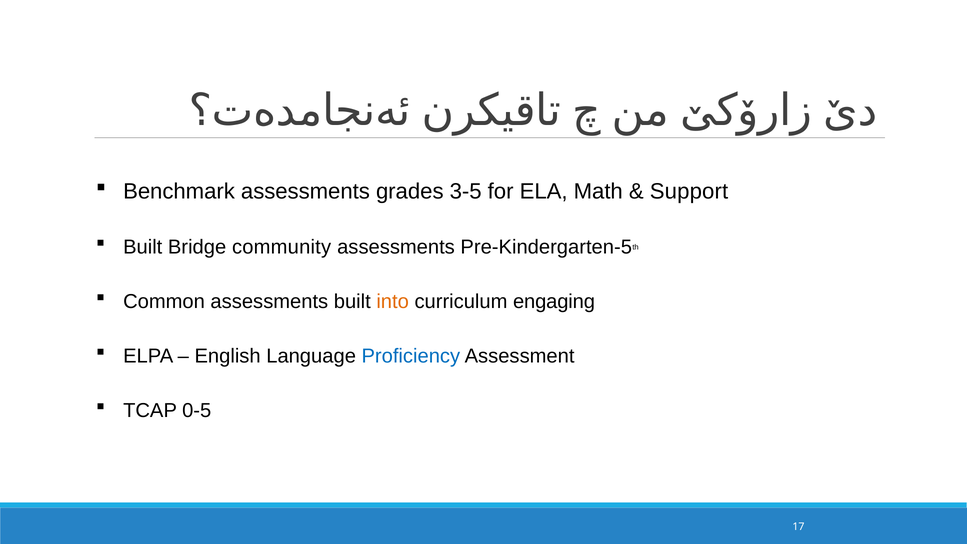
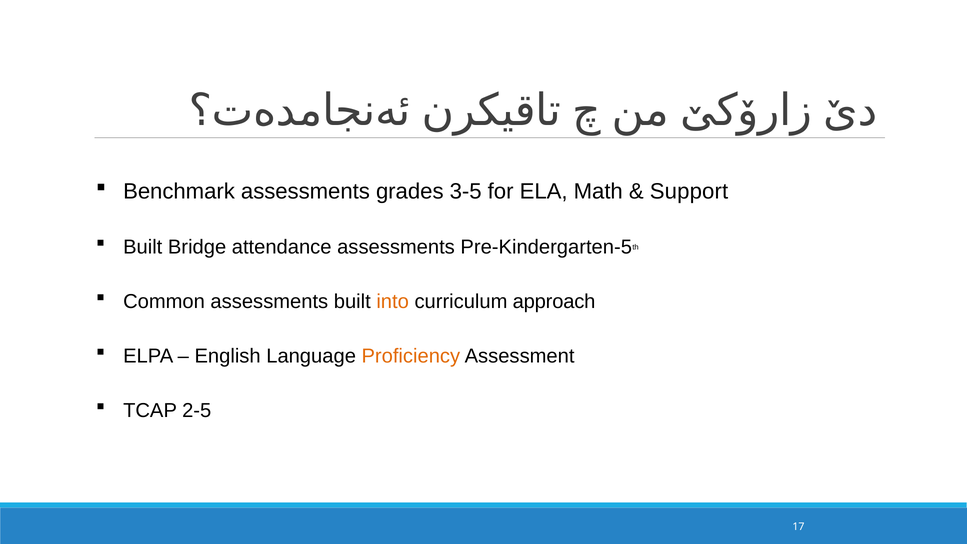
community: community -> attendance (282, 247)
engaging: engaging -> approach (554, 301)
Proficiency colour: blue -> orange (411, 356)
0-5: 0-5 -> 2-5 (197, 410)
